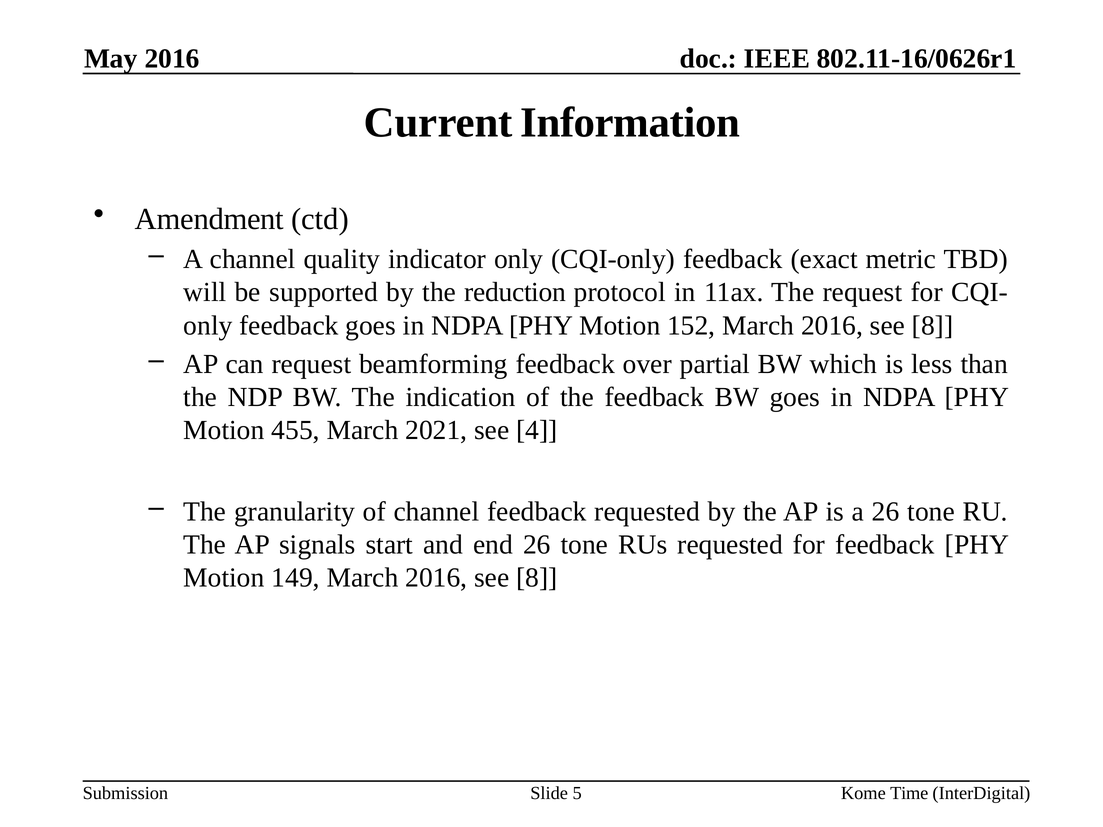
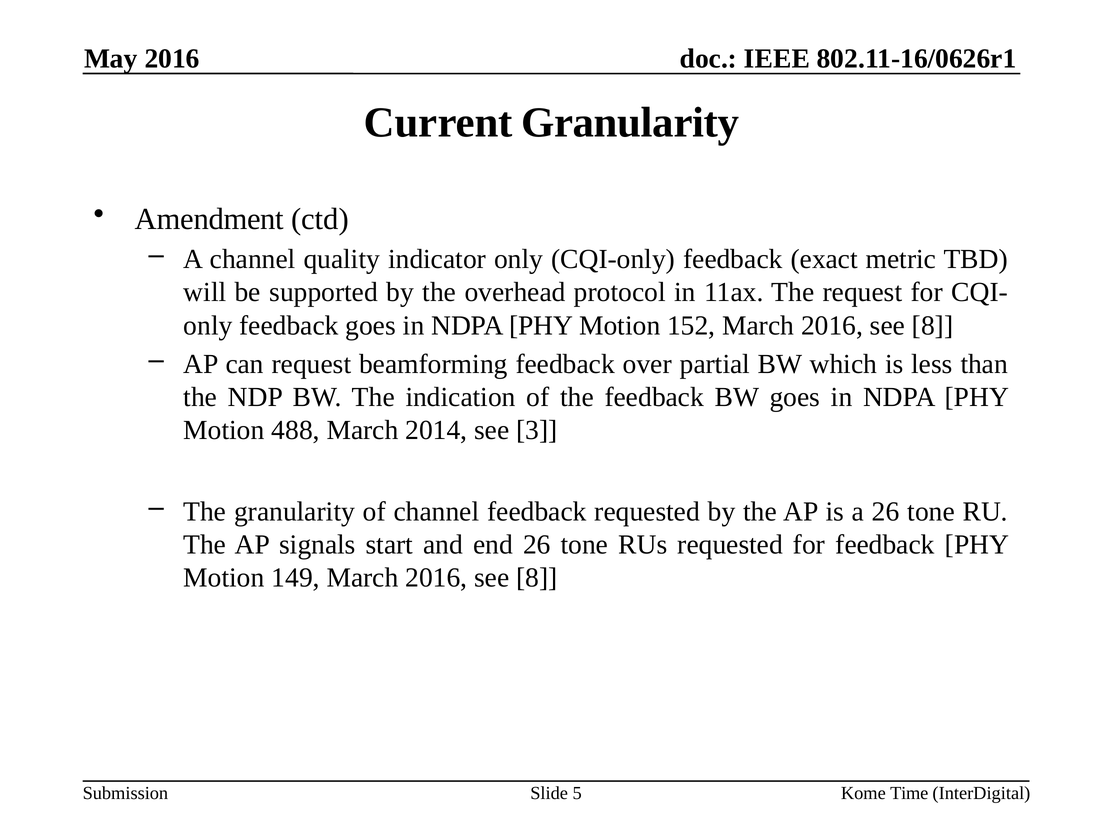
Current Information: Information -> Granularity (630, 122)
reduction: reduction -> overhead (515, 292)
455: 455 -> 488 (296, 430)
2021: 2021 -> 2014 (436, 430)
4: 4 -> 3 (537, 430)
